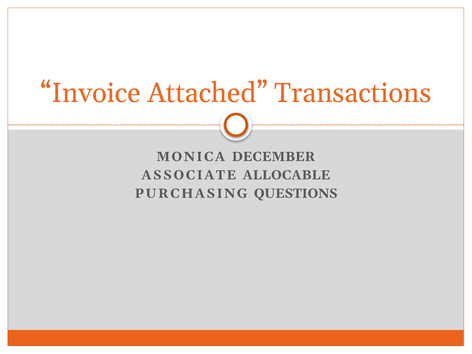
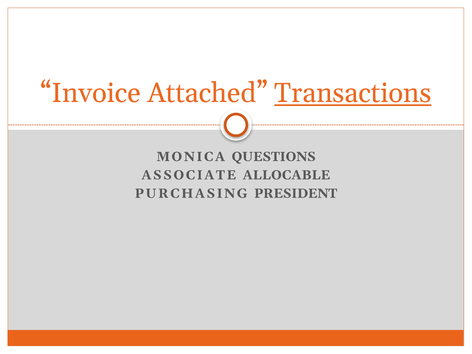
Transactions underline: none -> present (353, 93)
DECEMBER: DECEMBER -> QUESTIONS (274, 157)
QUESTIONS: QUESTIONS -> PRESIDENT (296, 193)
